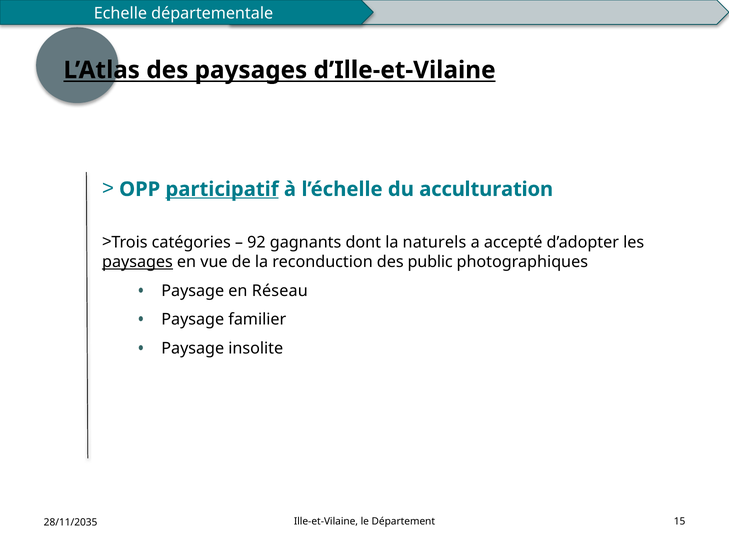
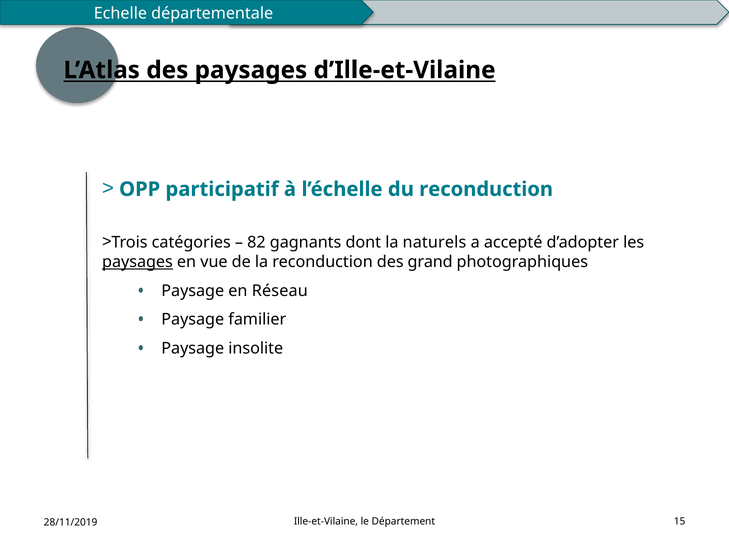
participatif underline: present -> none (222, 189)
du acculturation: acculturation -> reconduction (486, 189)
92: 92 -> 82 (256, 242)
public: public -> grand (430, 262)
28/11/2035: 28/11/2035 -> 28/11/2019 (71, 522)
